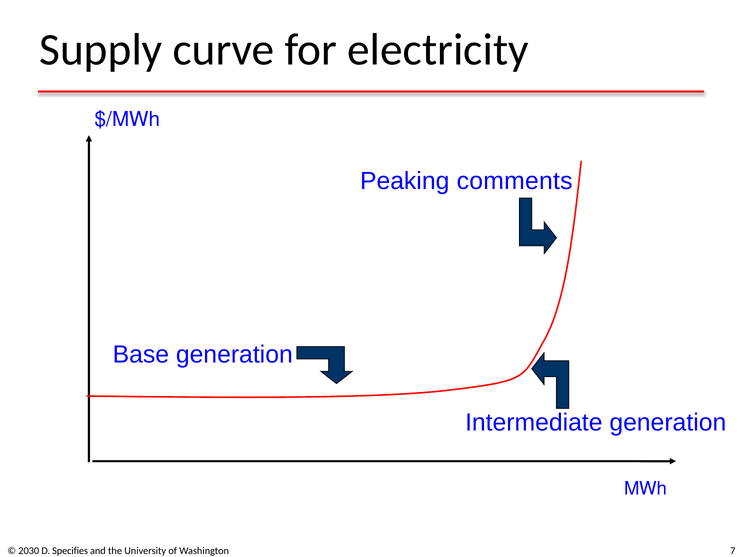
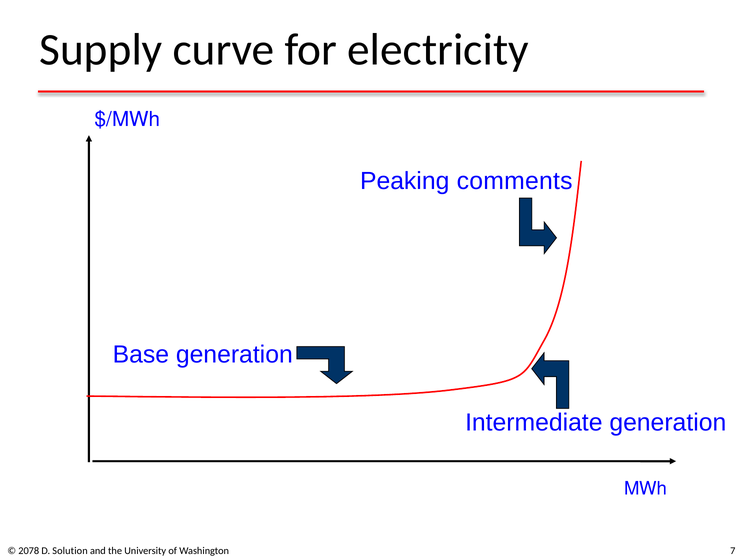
2030: 2030 -> 2078 (29, 550)
Specifies: Specifies -> Solution (70, 550)
